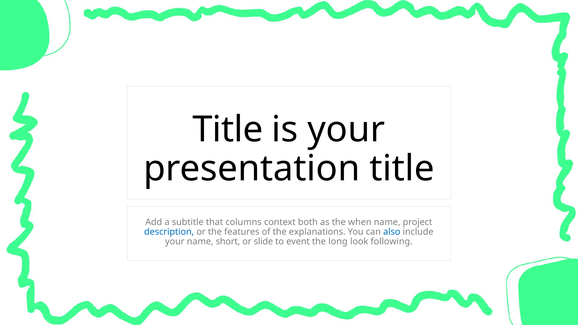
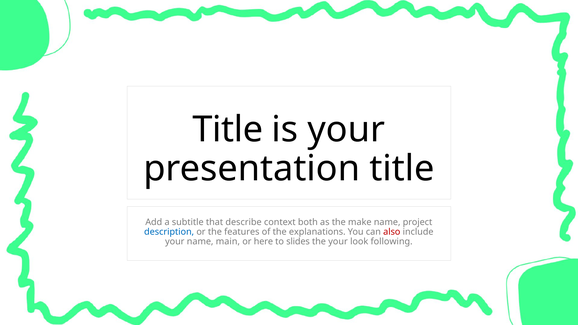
columns: columns -> describe (244, 222)
when: when -> make (360, 222)
also colour: blue -> red (392, 232)
short: short -> main (228, 242)
slide: slide -> here (263, 242)
event: event -> slides (298, 242)
the long: long -> your (338, 242)
